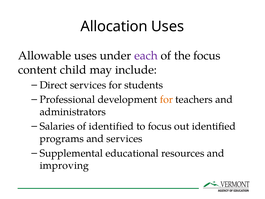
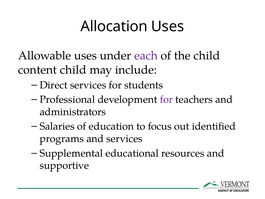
the focus: focus -> child (207, 56)
for colour: orange -> purple (166, 99)
of identified: identified -> education (111, 126)
improving: improving -> supportive (64, 165)
